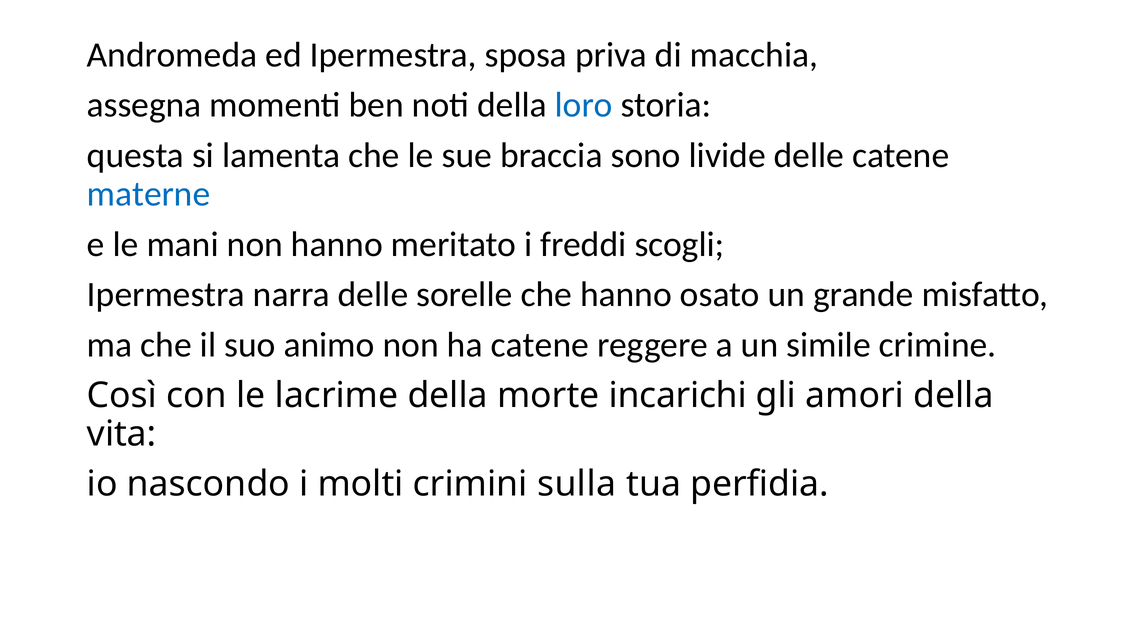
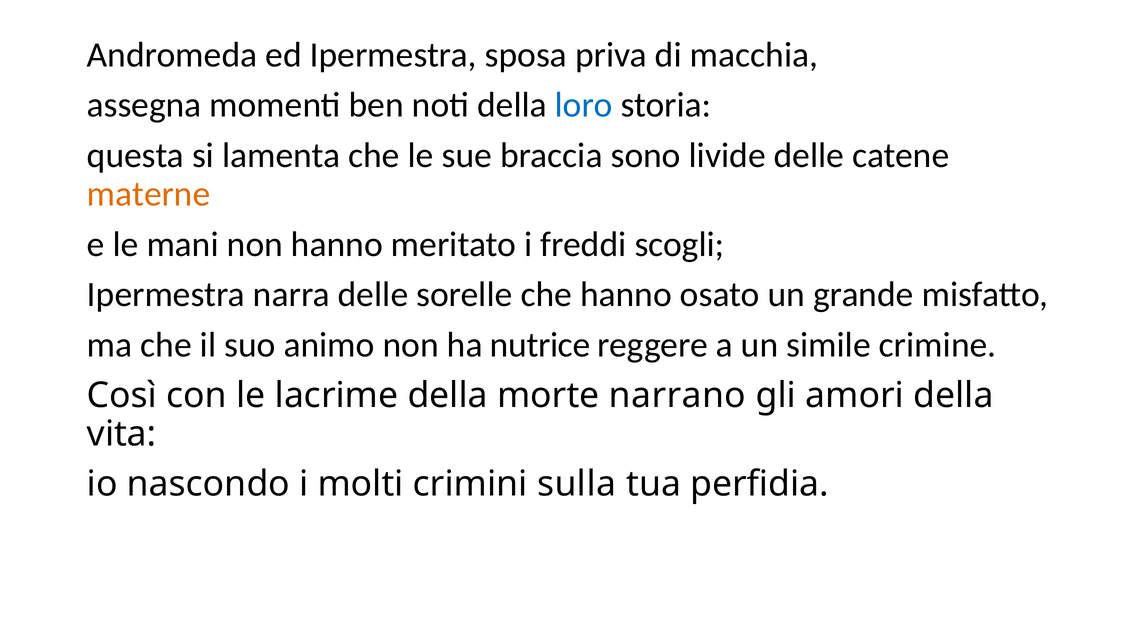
materne colour: blue -> orange (149, 194)
ha catene: catene -> nutrice (540, 345)
incarichi: incarichi -> narrano (677, 395)
